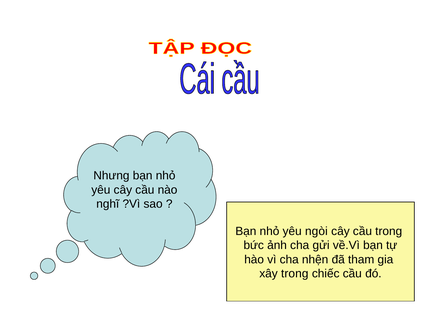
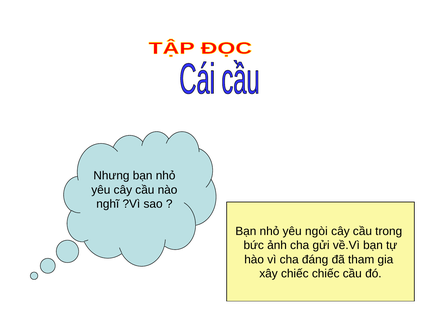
nhện: nhện -> đáng (315, 259)
xây trong: trong -> chiếc (295, 274)
